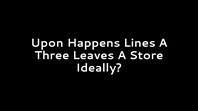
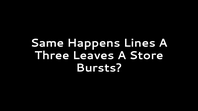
Upon: Upon -> Same (47, 43)
Ideally: Ideally -> Bursts (99, 68)
